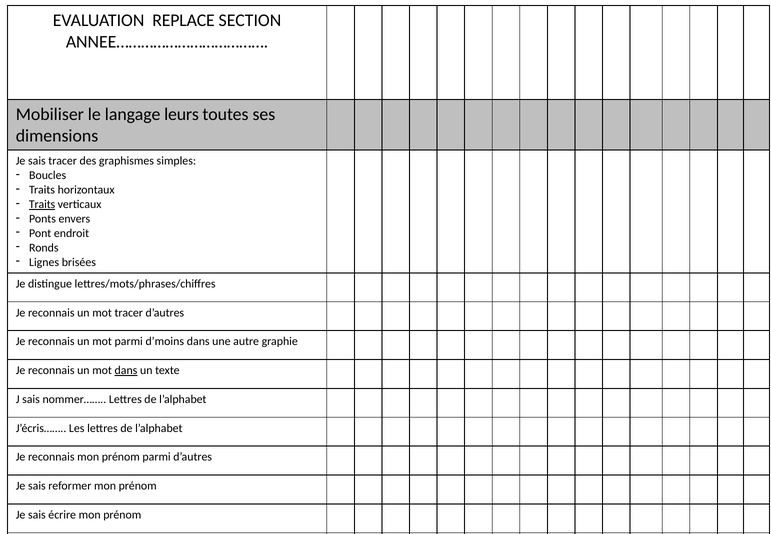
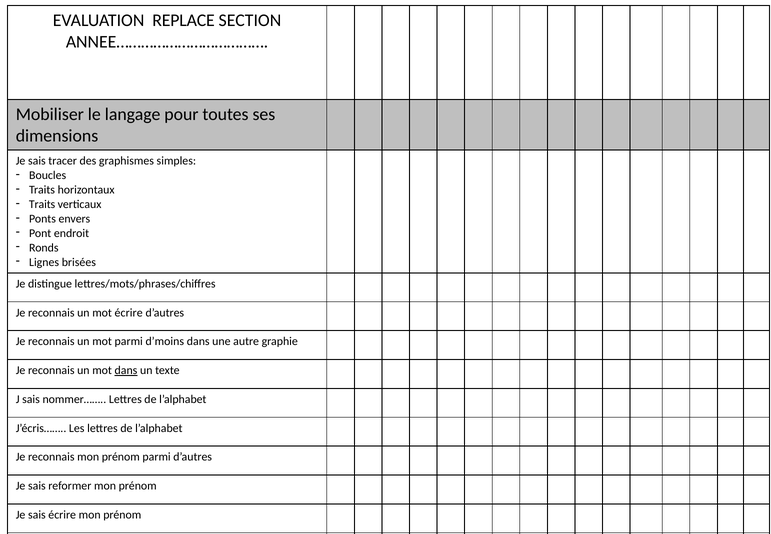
leurs: leurs -> pour (181, 114)
Traits underline: present -> none (42, 204)
mot tracer: tracer -> écrire (129, 313)
